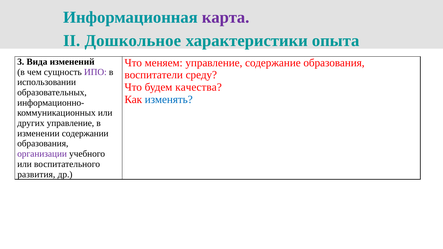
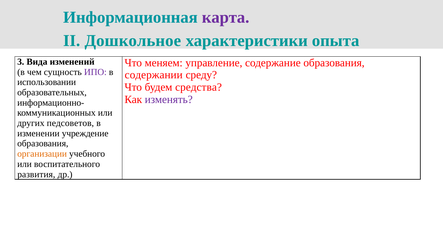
воспитатели: воспитатели -> содержании (154, 75)
качества: качества -> средства (199, 87)
изменять colour: blue -> purple (169, 99)
других управление: управление -> педсоветов (70, 123)
содержании: содержании -> учреждение (85, 133)
организации colour: purple -> orange (42, 154)
